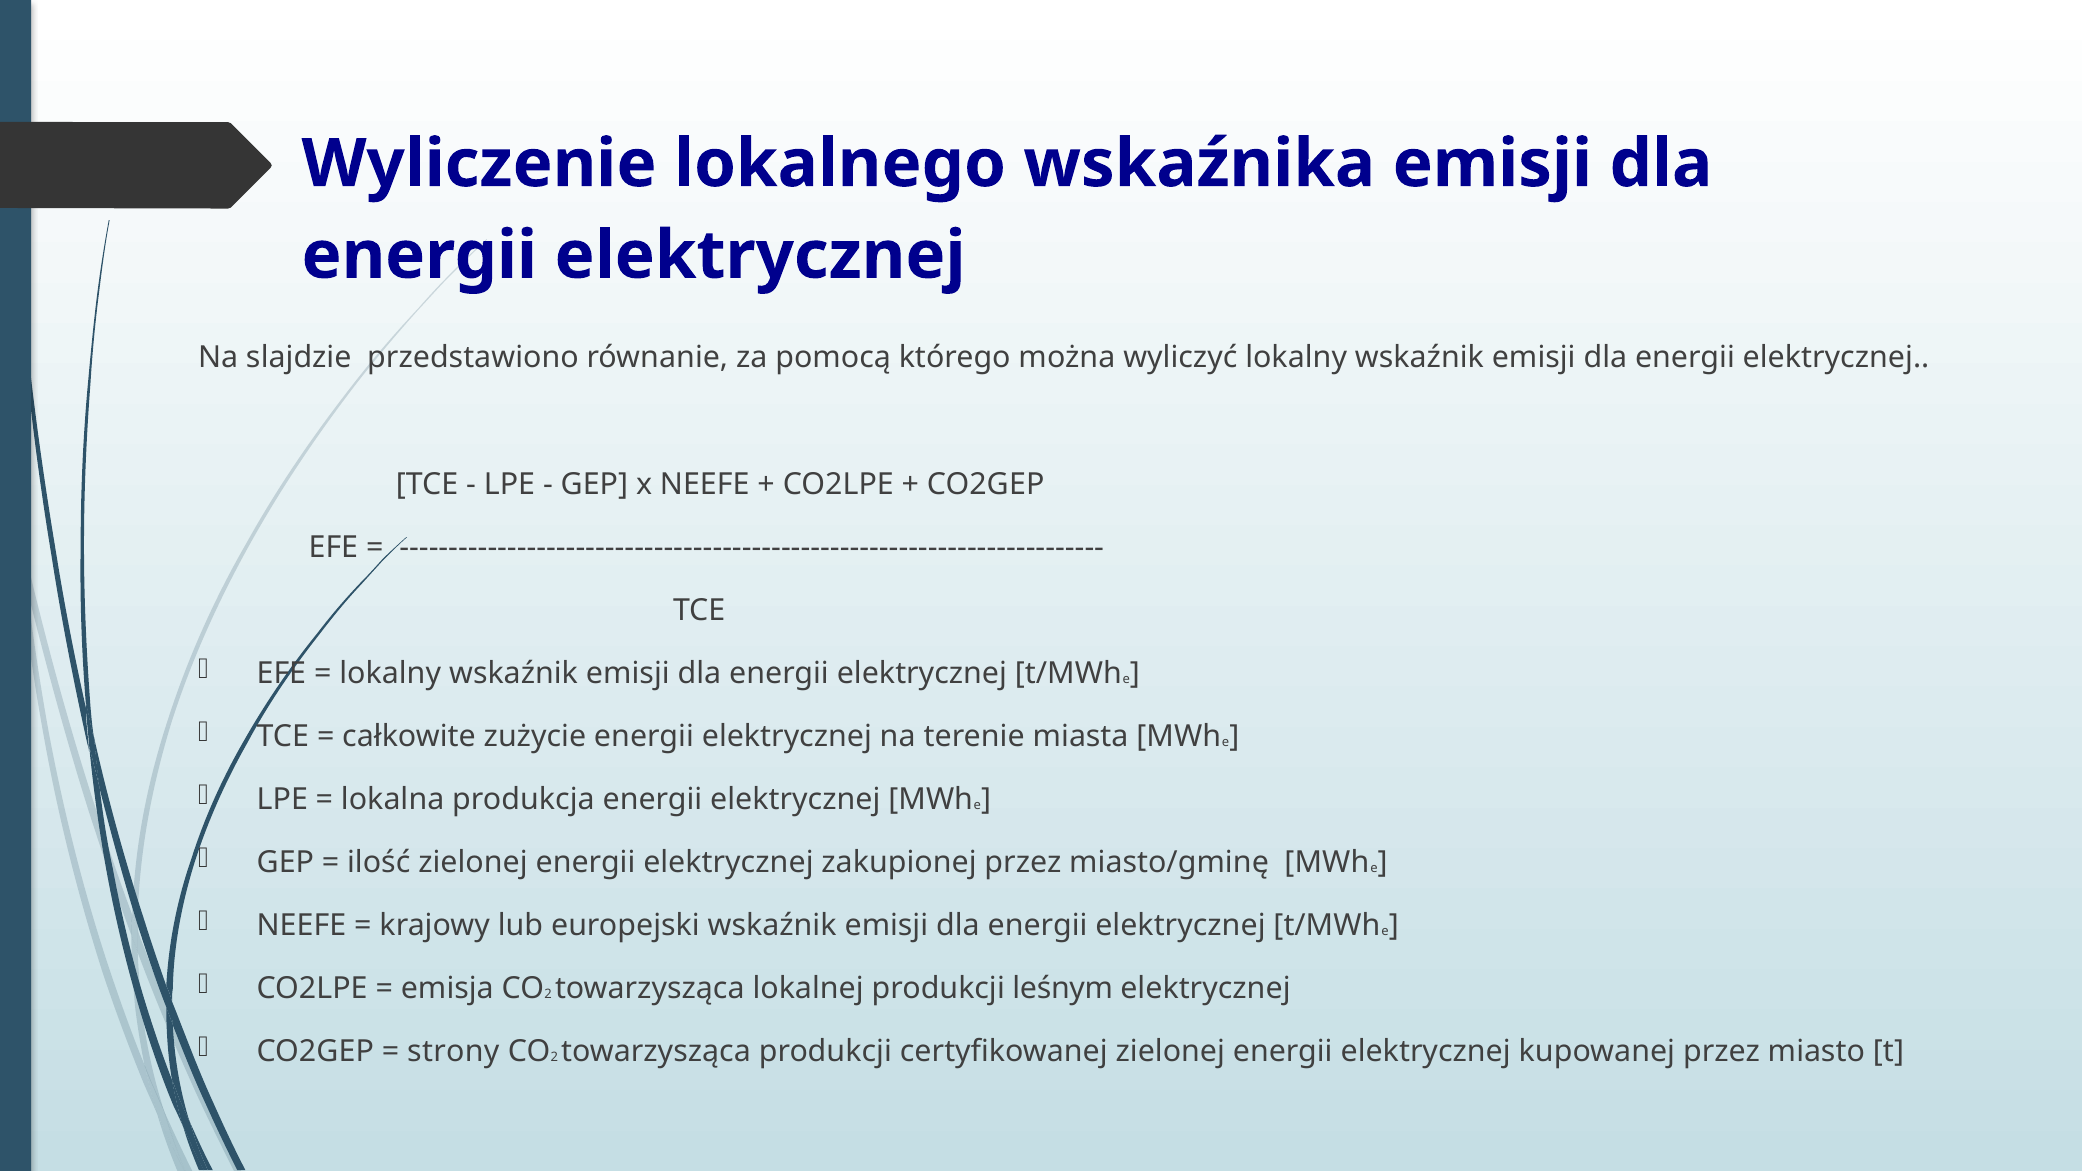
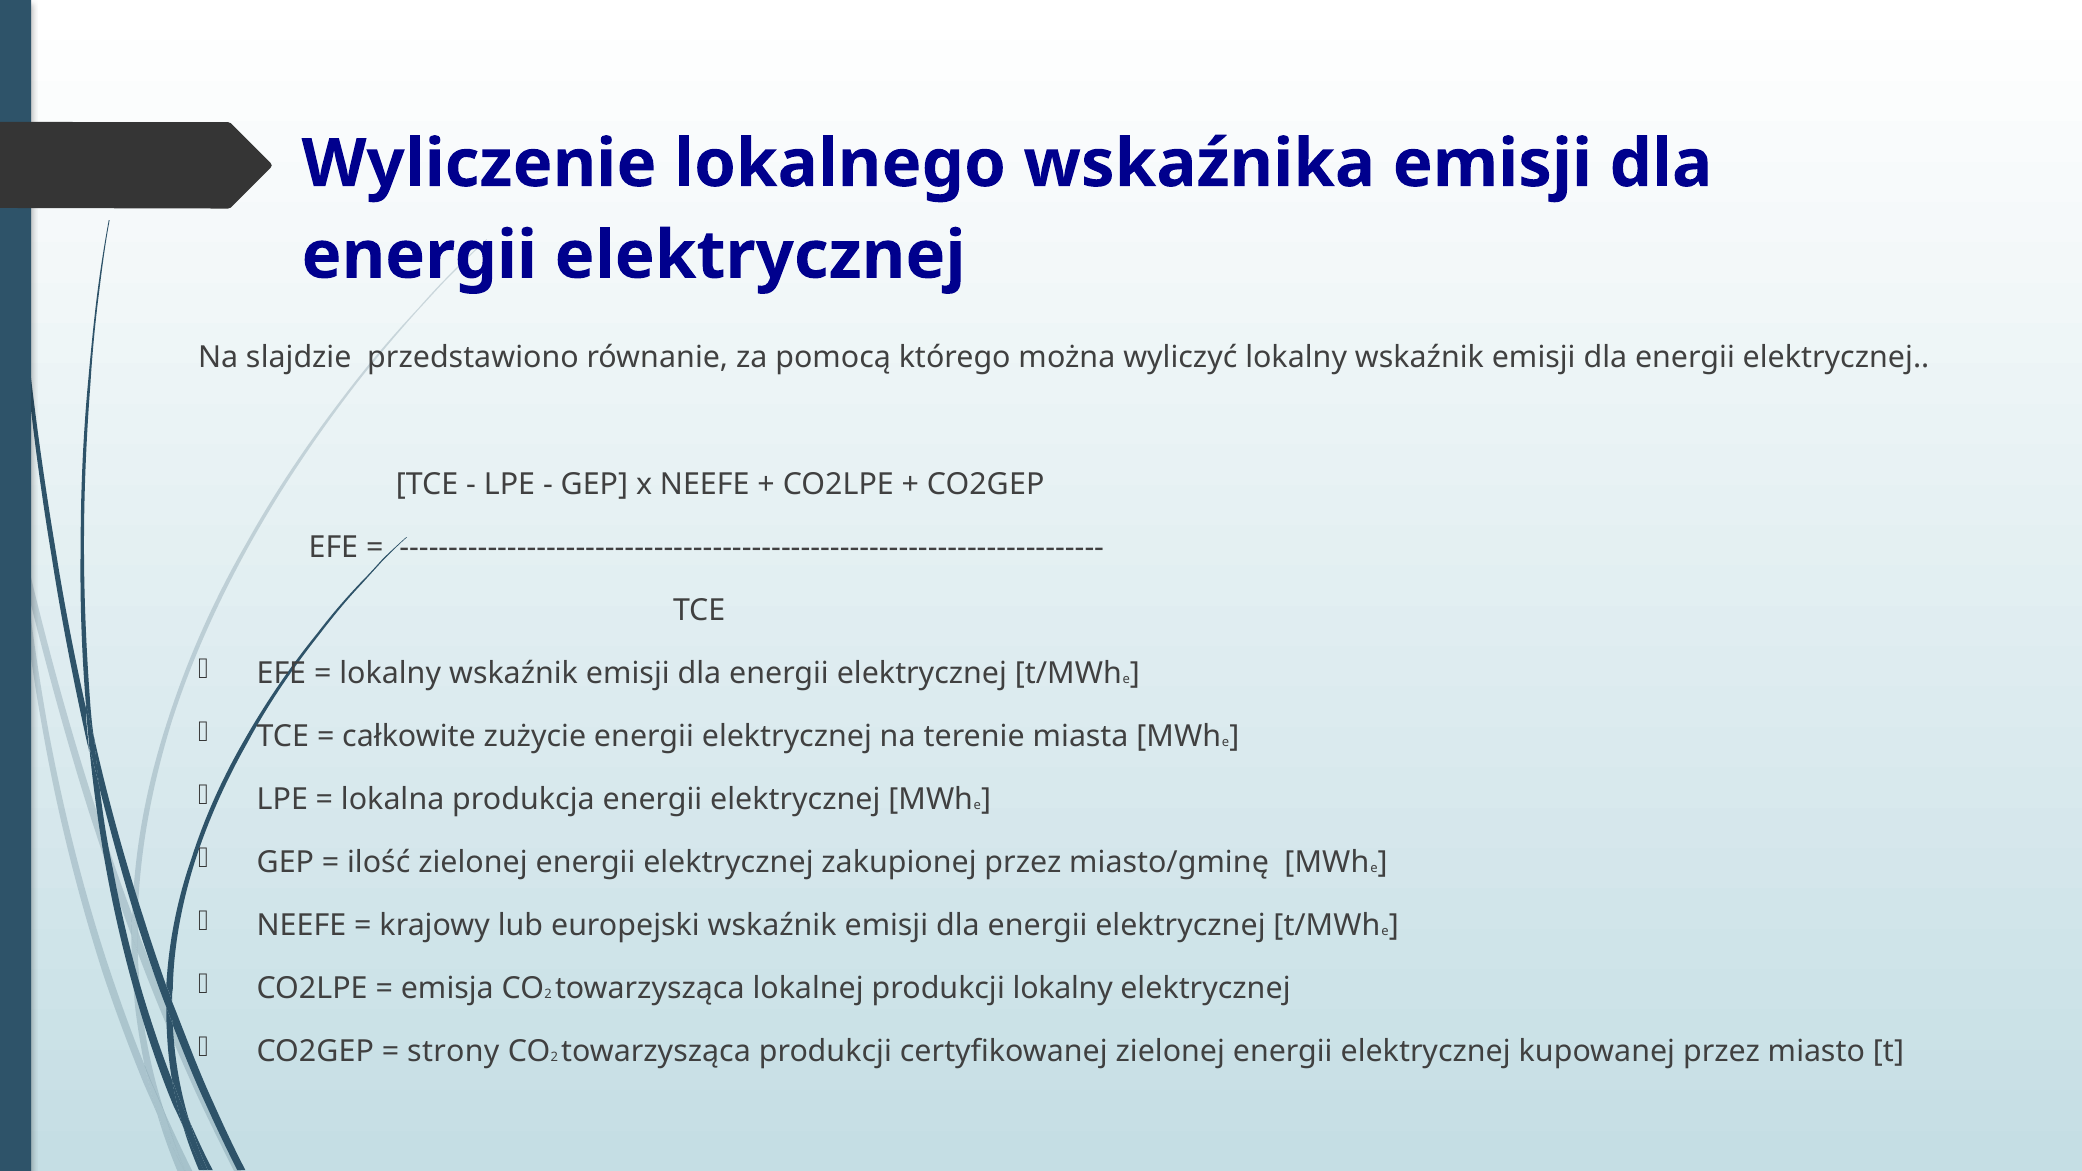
produkcji leśnym: leśnym -> lokalny (1063, 989)
